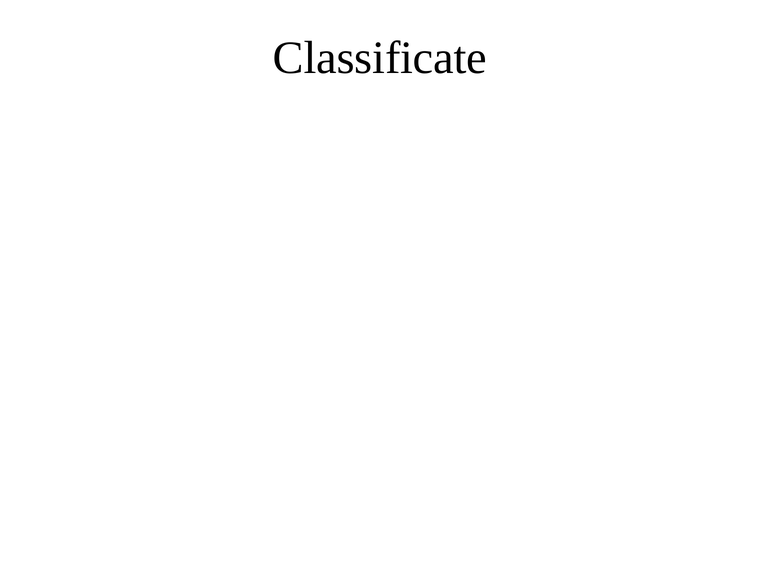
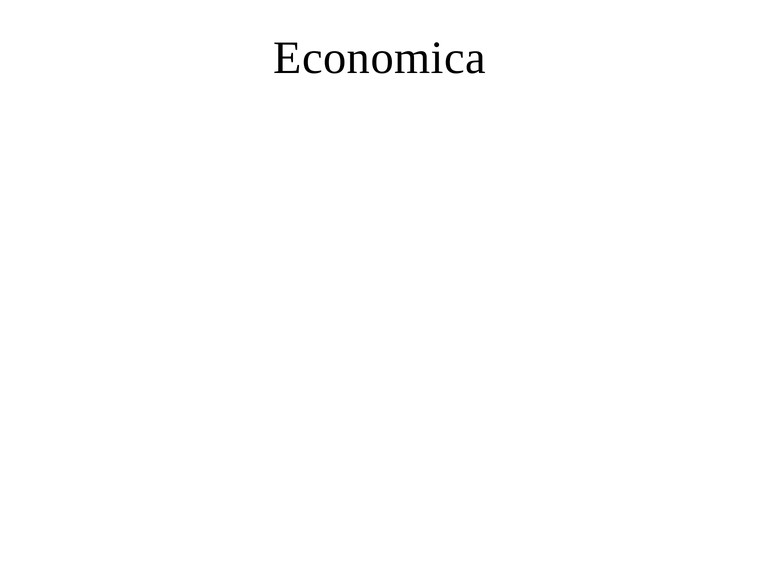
Classificate: Classificate -> Economica (380, 58)
